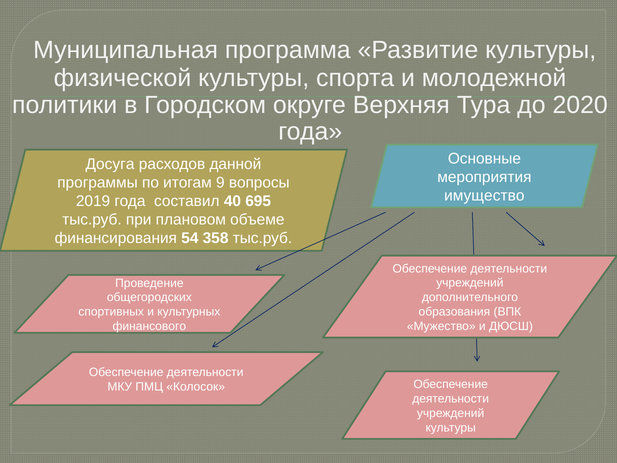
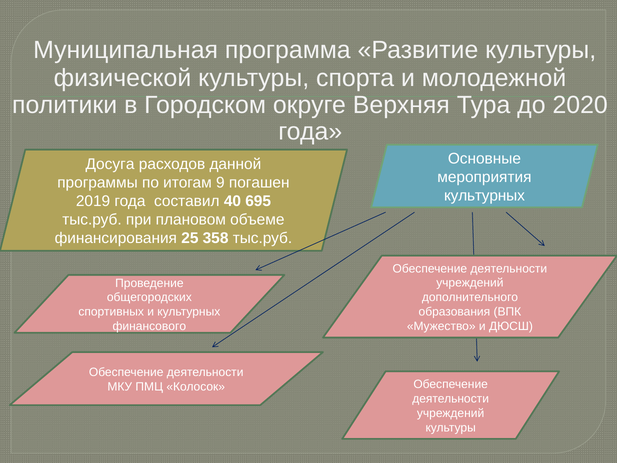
вопросы: вопросы -> погашен (259, 183)
имущество: имущество -> культурных (484, 195)
54: 54 -> 25 (190, 238)
